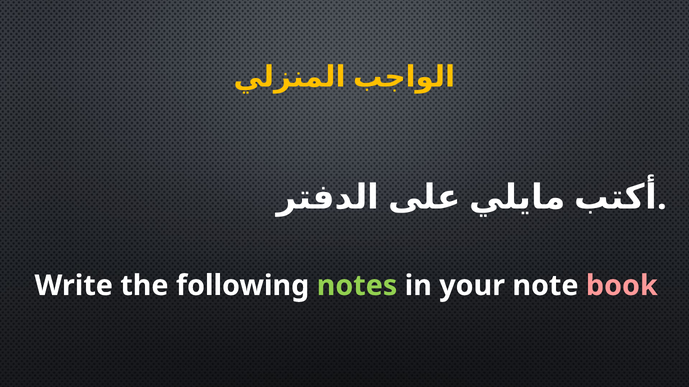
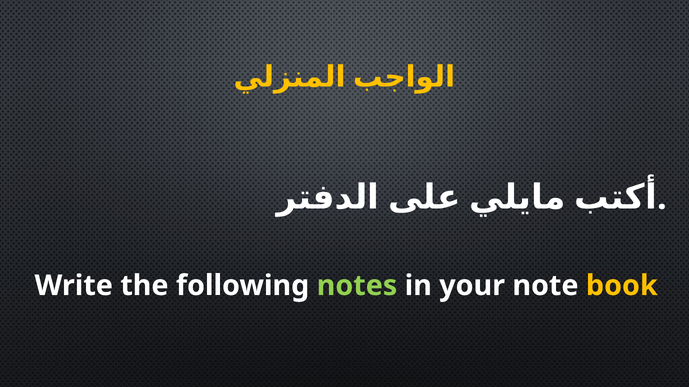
book colour: pink -> yellow (622, 286)
